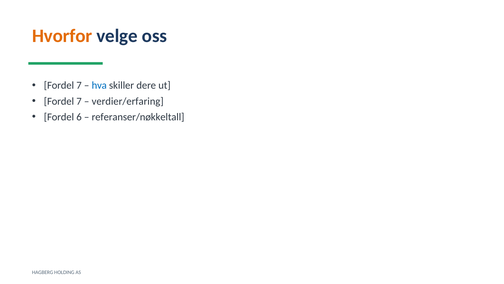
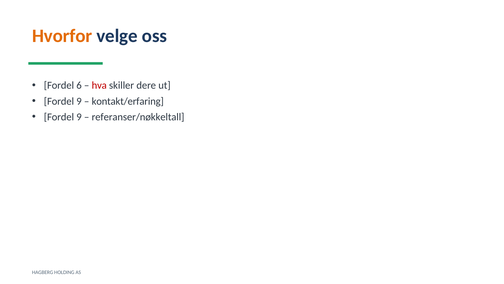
7: 7 -> 6 (79, 85)
hva colour: blue -> red (99, 85)
7: 7 -> 9 (79, 101)
verdier/erfaring: verdier/erfaring -> kontakt/erfaring (128, 101)
6: 6 -> 9 (79, 117)
